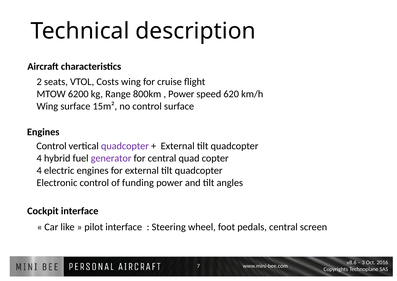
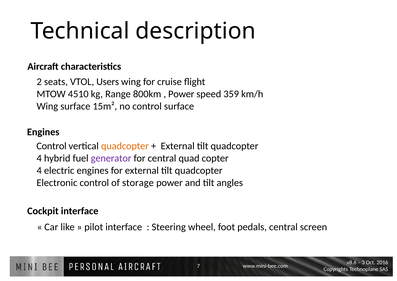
Costs: Costs -> Users (108, 82)
6200: 6200 -> 4510 (78, 94)
620: 620 -> 359 (231, 94)
quadcopter colour: purple -> orange (125, 146)
funding: funding -> storage (138, 182)
